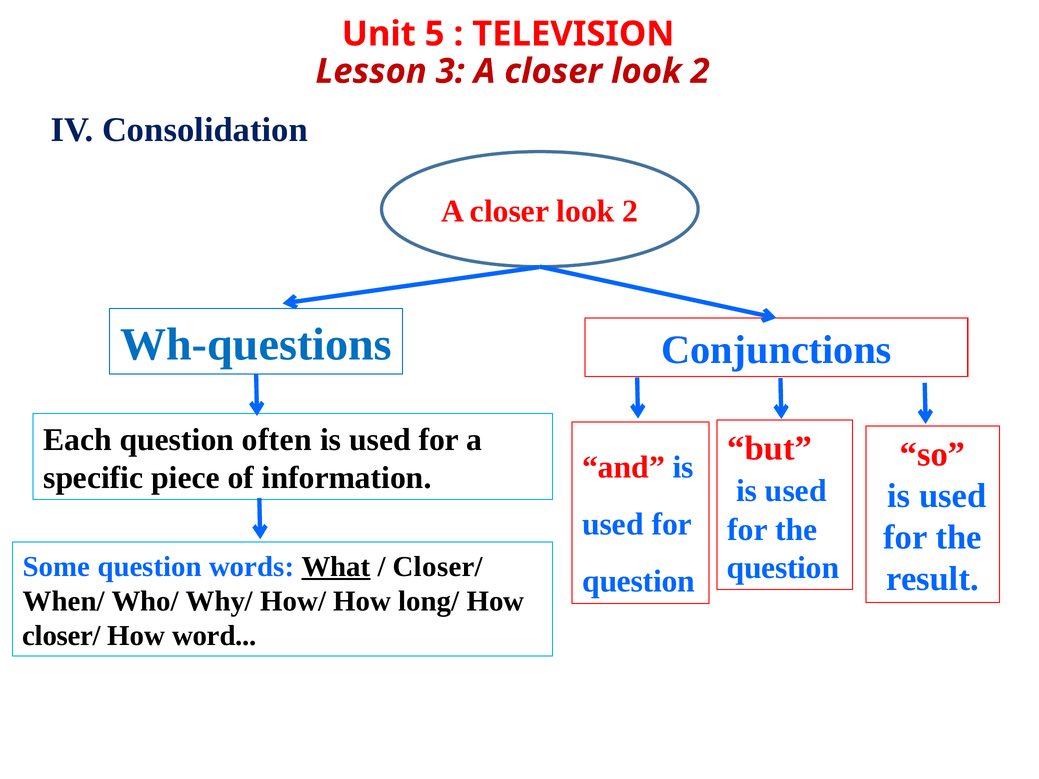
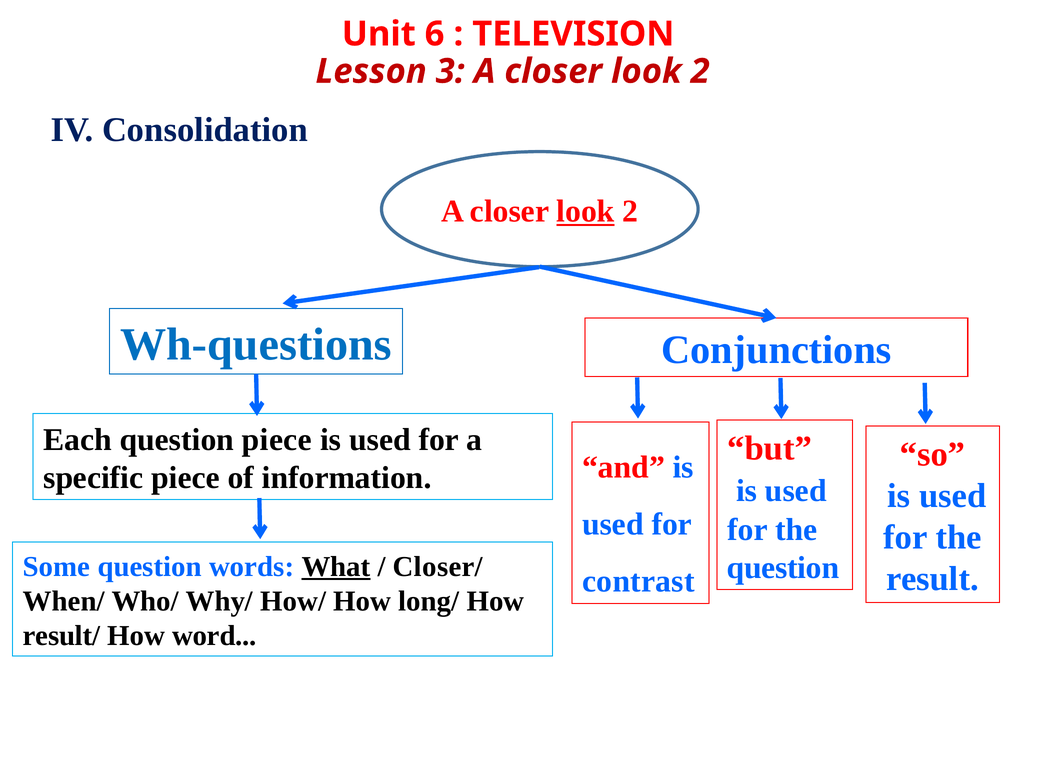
5: 5 -> 6 (435, 34)
look underline: none -> present (585, 211)
question often: often -> piece (277, 440)
question: question -> contrast (638, 582)
closer/: closer/ -> result/ (61, 636)
